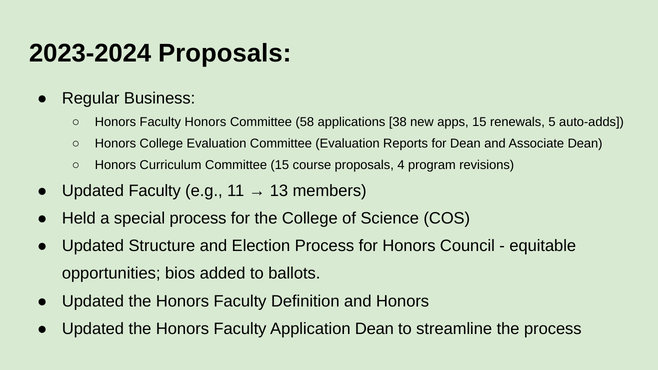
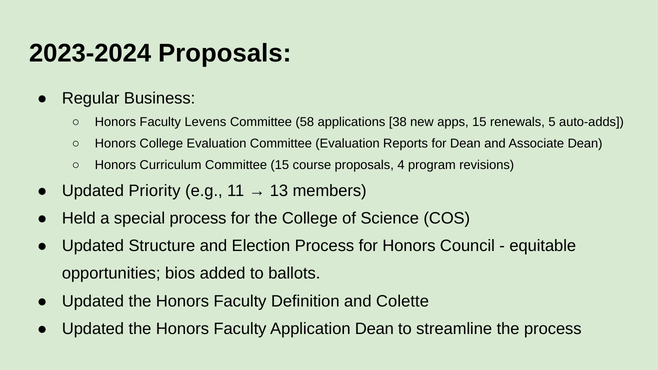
Faculty Honors: Honors -> Levens (205, 122)
Updated Faculty: Faculty -> Priority (155, 191)
and Honors: Honors -> Colette (403, 301)
